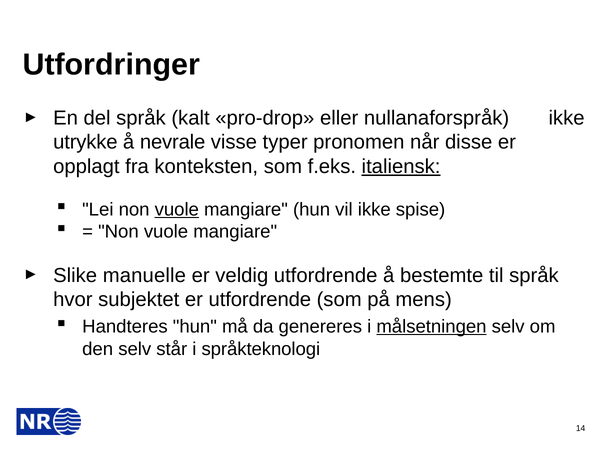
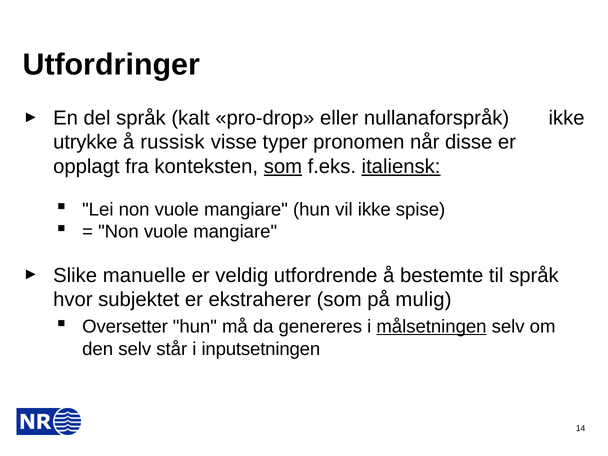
nevrale: nevrale -> russisk (172, 142)
som underline: none -> present (283, 167)
vuole underline: present -> none (177, 209)
er utfordrende: utfordrende -> ekstraherer (260, 300)
mens: mens -> mulig (424, 300)
Handteres: Handteres -> Oversetter (125, 327)
språkteknologi: språkteknologi -> inputsetningen (261, 349)
